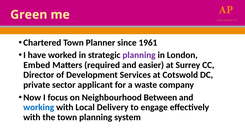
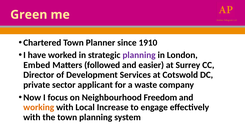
1961: 1961 -> 1910 (148, 43)
required: required -> followed (102, 65)
Between: Between -> Freedom (160, 97)
working colour: blue -> orange (39, 107)
Delivery: Delivery -> Increase (113, 107)
